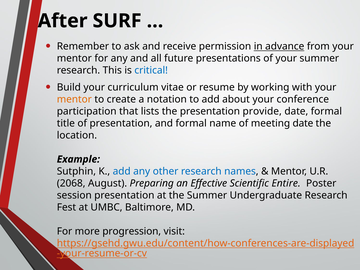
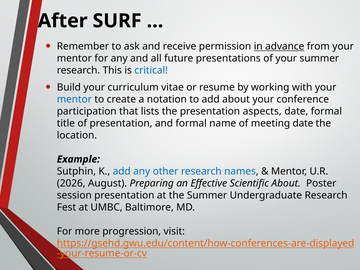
mentor colour: orange -> blue (74, 99)
provide: provide -> aspects (262, 111)
2068: 2068 -> 2026 (71, 183)
Scientific Entire: Entire -> About (286, 183)
